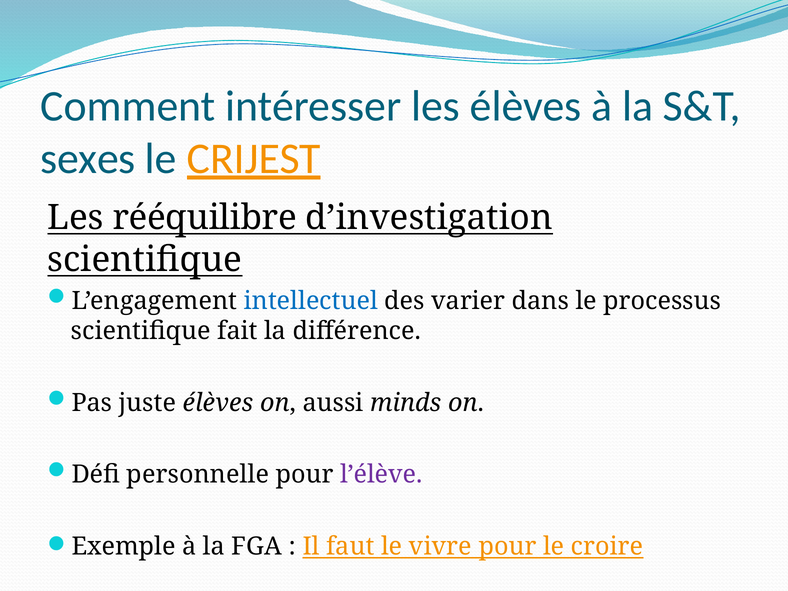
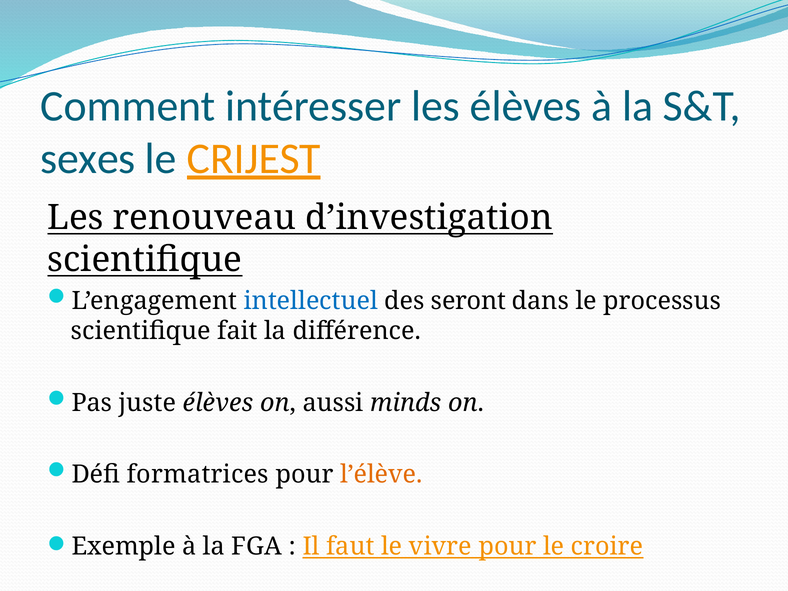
rééquilibre: rééquilibre -> renouveau (204, 218)
varier: varier -> seront (468, 301)
personnelle: personnelle -> formatrices (198, 474)
l’élève colour: purple -> orange (381, 474)
